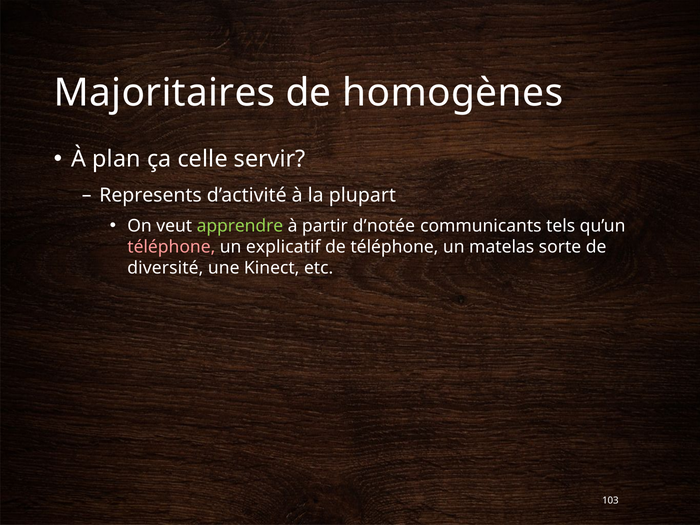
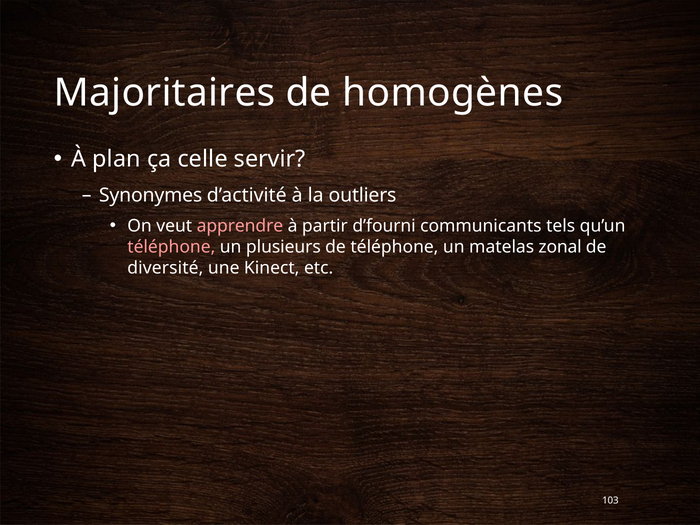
Represents: Represents -> Synonymes (151, 195)
plupart: plupart -> outliers (363, 195)
apprendre colour: light green -> pink (240, 226)
d’notée: d’notée -> d’fourni (384, 226)
explicatif: explicatif -> plusieurs (283, 247)
sorte: sorte -> zonal (560, 247)
